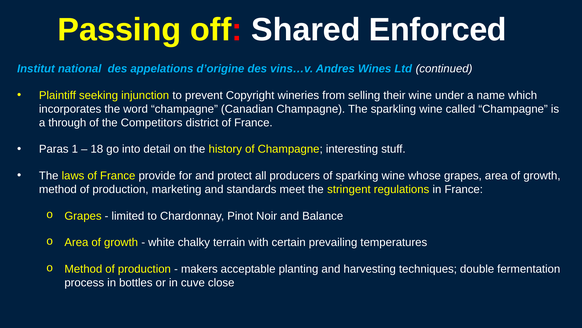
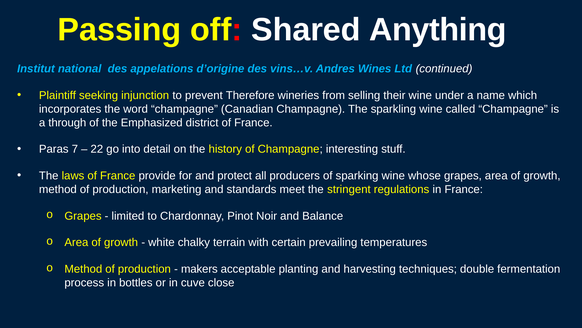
Enforced: Enforced -> Anything (438, 30)
Copyright: Copyright -> Therefore (250, 95)
Competitors: Competitors -> Emphasized (152, 122)
1: 1 -> 7 (75, 149)
18: 18 -> 22 (97, 149)
